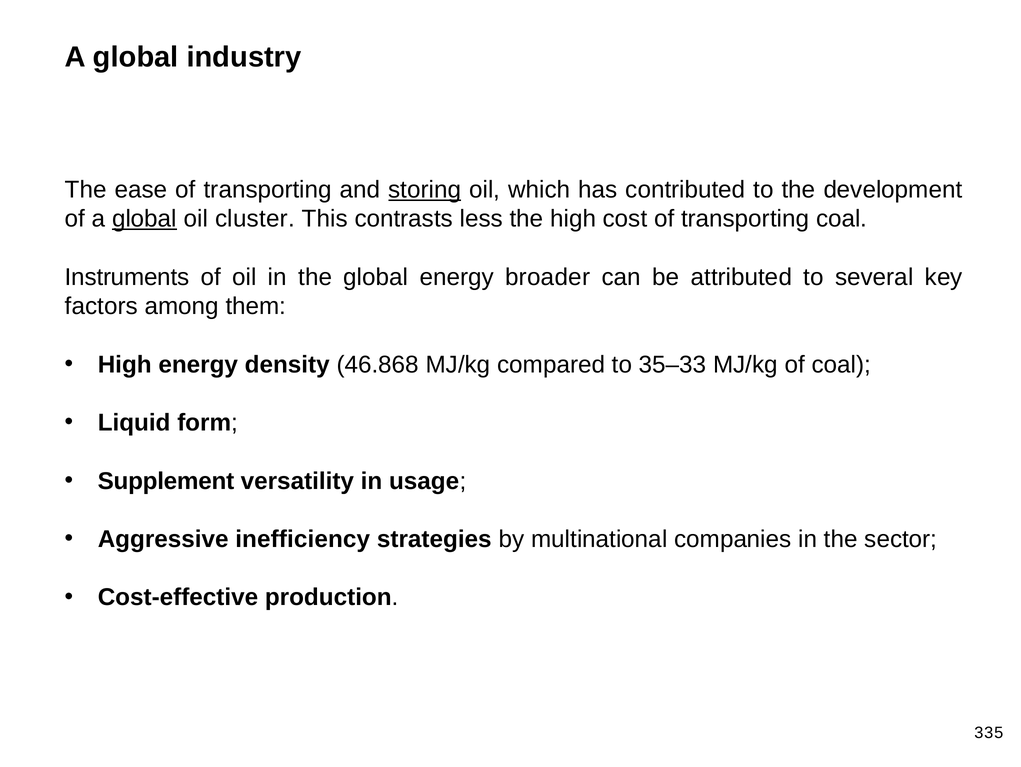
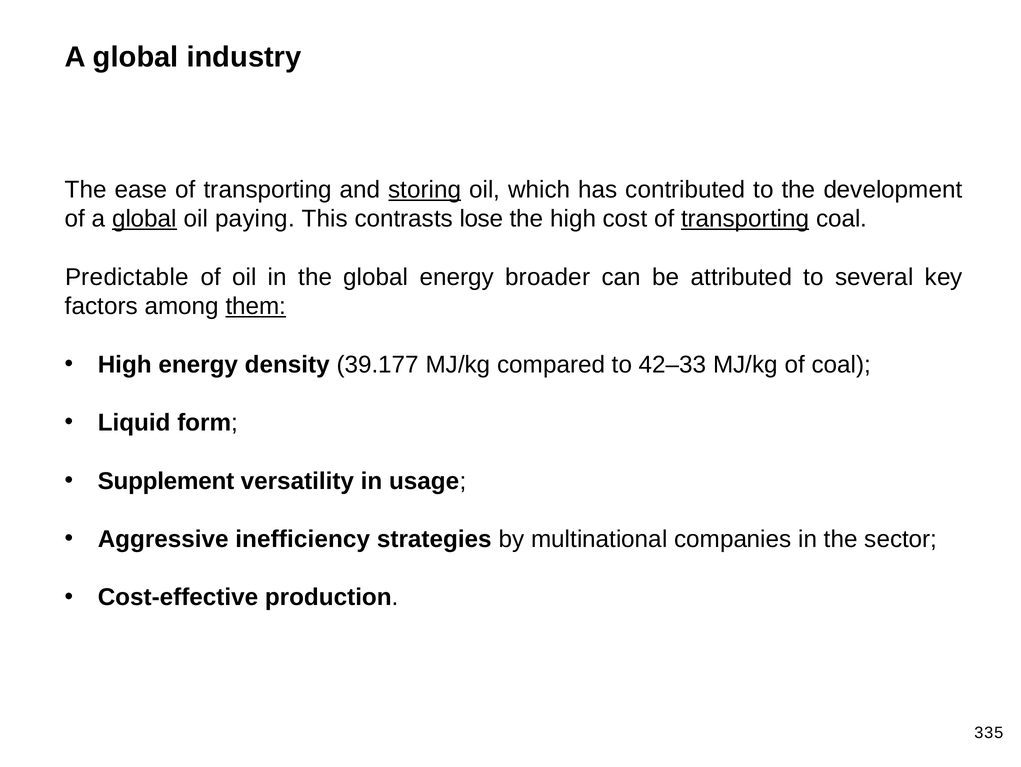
cluster: cluster -> paying (255, 219)
less: less -> lose (481, 219)
transporting underline: none -> present (745, 219)
Instruments: Instruments -> Predictable (127, 277)
them underline: none -> present (256, 306)
46.868: 46.868 -> 39.177 (378, 365)
35–33: 35–33 -> 42–33 (673, 365)
